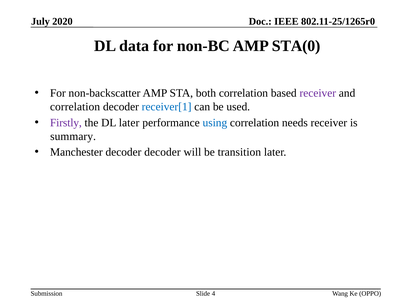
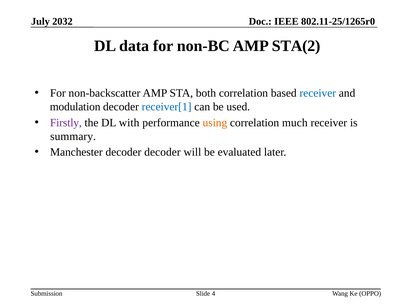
2020: 2020 -> 2032 (62, 22)
STA(0: STA(0 -> STA(2 (296, 46)
receiver colour: purple -> blue (318, 93)
correlation: correlation -> modulation (75, 107)
DL later: later -> with (129, 123)
using colour: blue -> orange (215, 123)
needs: needs -> much (295, 123)
transition: transition -> evaluated (239, 152)
